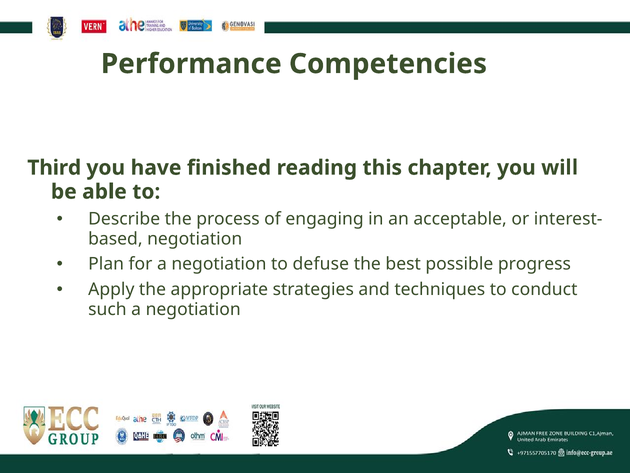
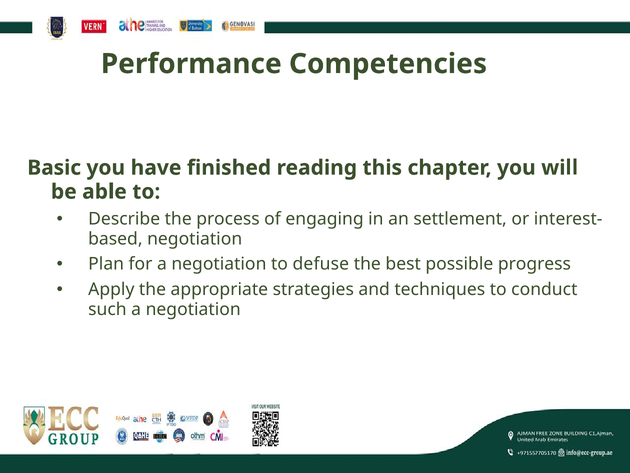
Third: Third -> Basic (54, 168)
acceptable: acceptable -> settlement (460, 219)
